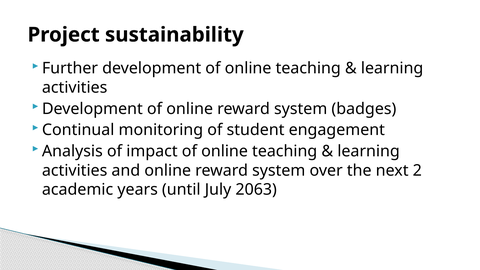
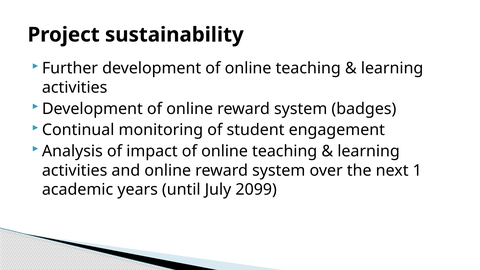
2: 2 -> 1 (417, 170)
2063: 2063 -> 2099 (256, 190)
